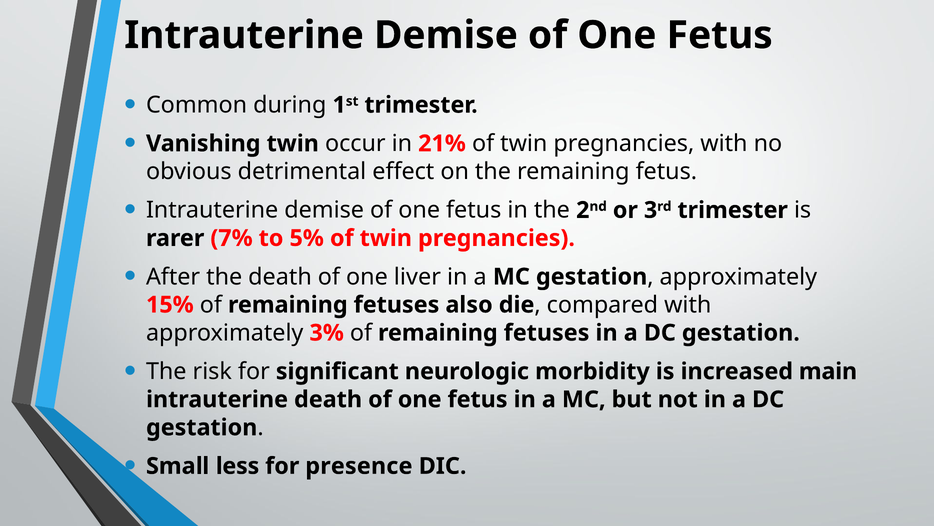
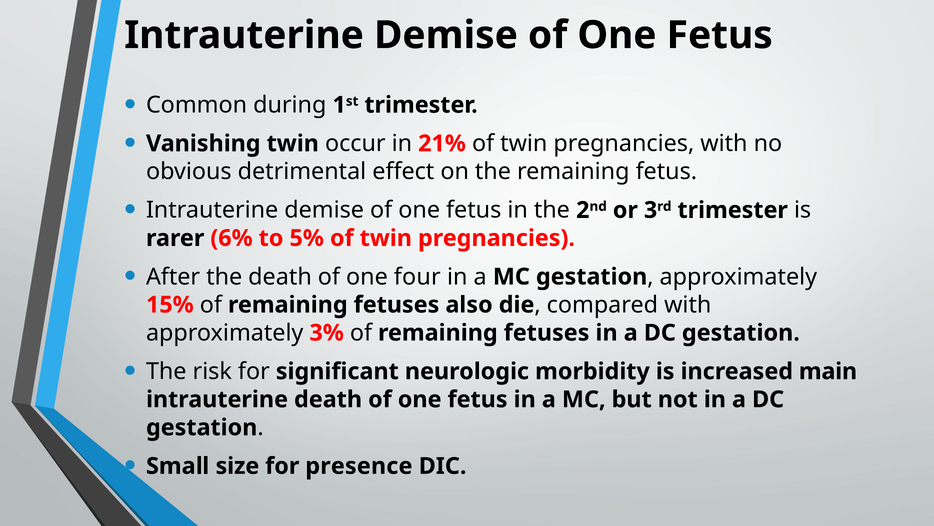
7%: 7% -> 6% (232, 238)
liver: liver -> four (417, 276)
less: less -> size (237, 466)
